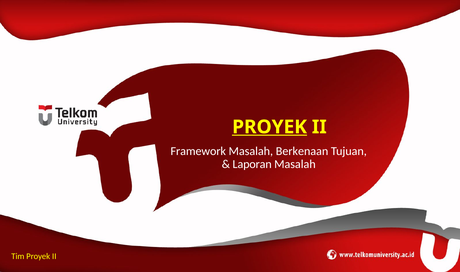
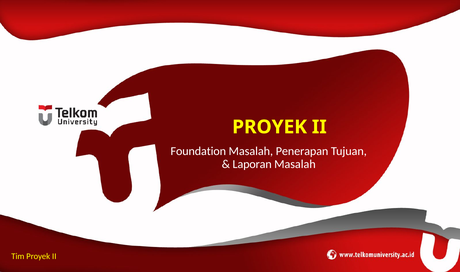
PROYEK underline: present -> none (270, 127)
Framework: Framework -> Foundation (198, 151)
Berkenaan: Berkenaan -> Penerapan (302, 151)
